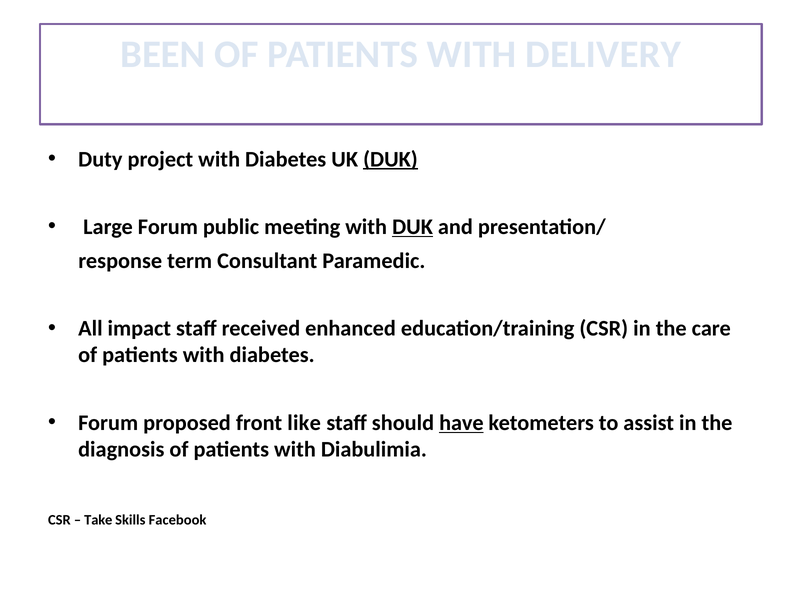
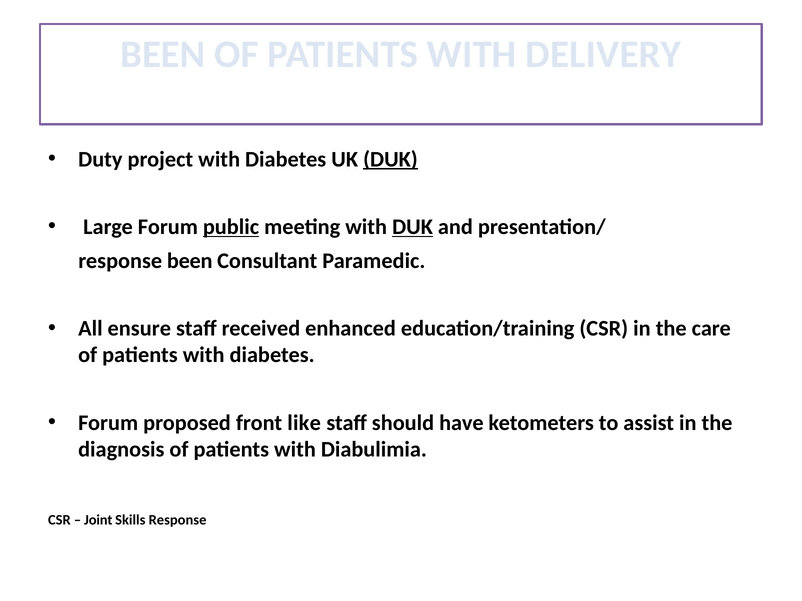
public underline: none -> present (231, 227)
response term: term -> been (190, 261)
impact: impact -> ensure (139, 329)
have underline: present -> none (461, 423)
Take: Take -> Joint (98, 520)
Skills Facebook: Facebook -> Response (178, 520)
